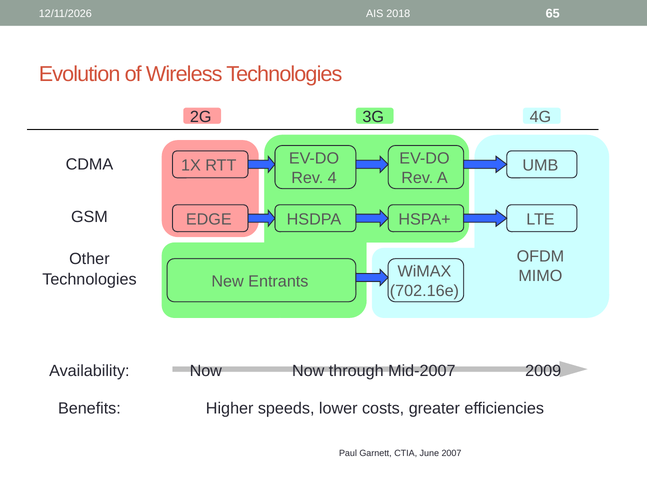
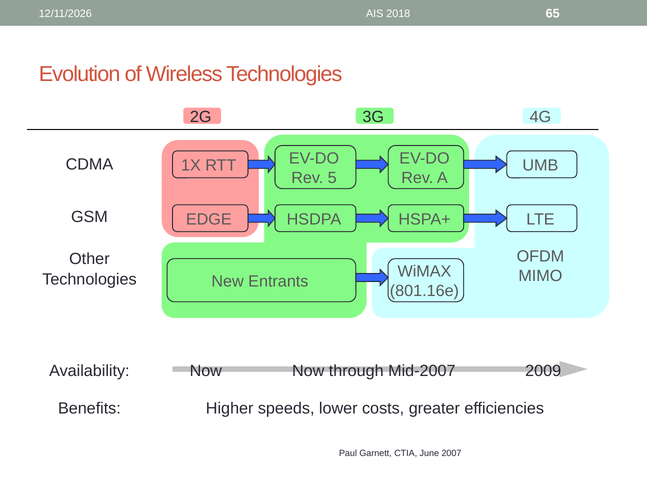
4: 4 -> 5 (332, 178)
702.16e: 702.16e -> 801.16e (424, 291)
